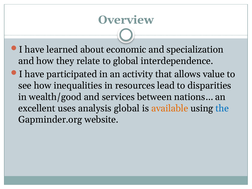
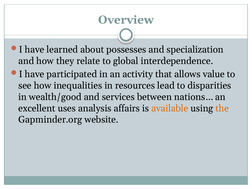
economic: economic -> possesses (126, 50)
analysis global: global -> affairs (127, 108)
the colour: blue -> orange (222, 108)
